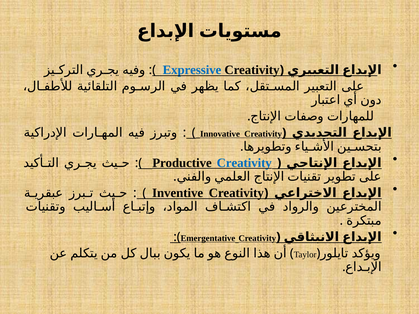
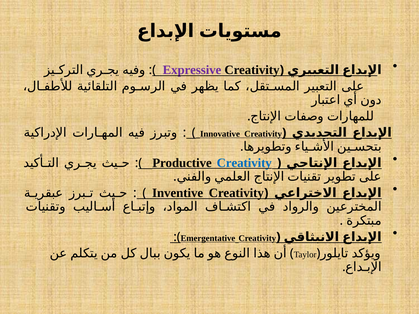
Expressive colour: blue -> purple (192, 70)
